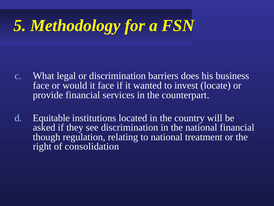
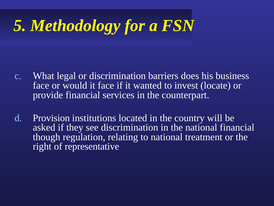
Equitable: Equitable -> Provision (51, 118)
consolidation: consolidation -> representative (92, 146)
